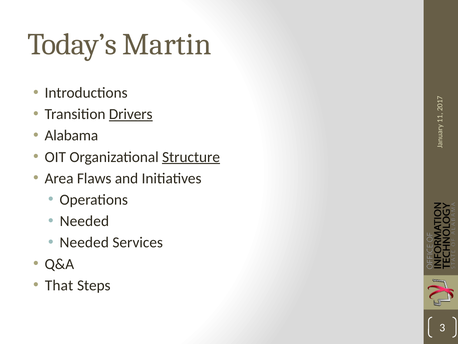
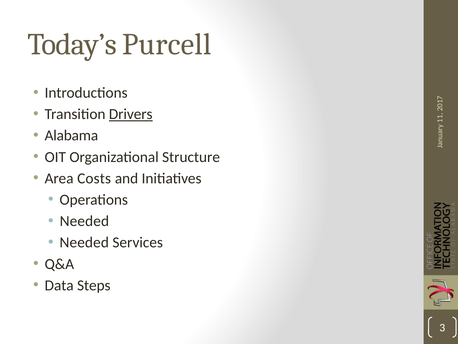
Martin: Martin -> Purcell (167, 45)
Structure underline: present -> none (191, 157)
Flaws: Flaws -> Costs (94, 178)
That: That -> Data (59, 285)
